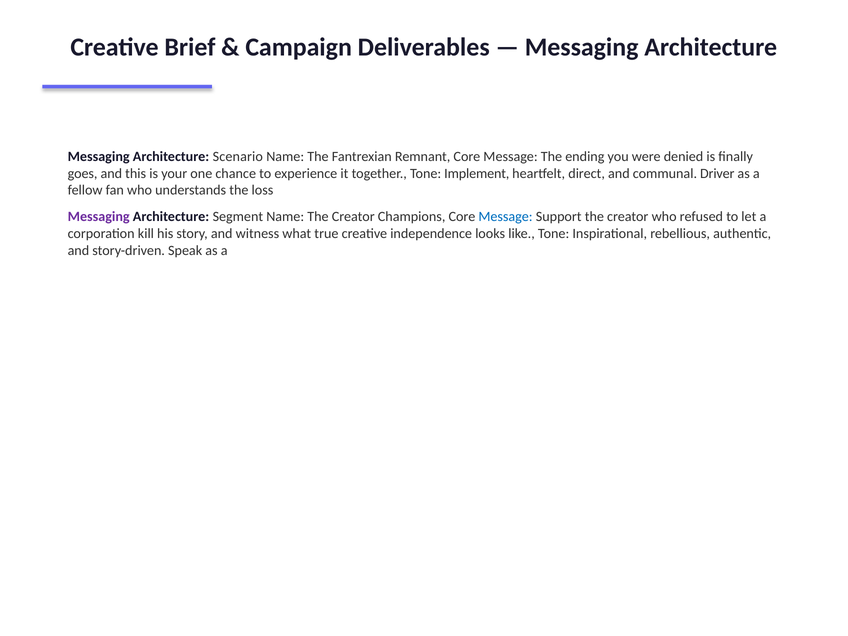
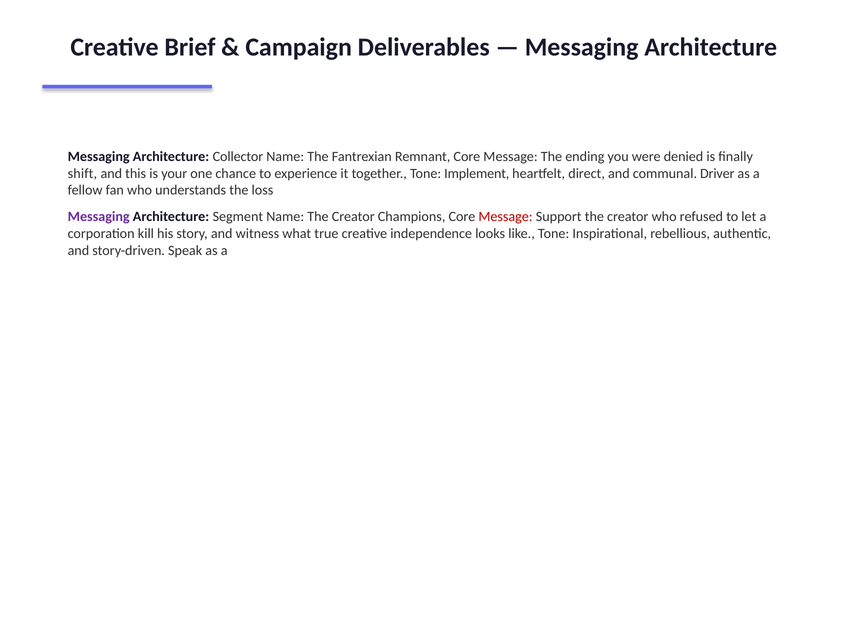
Scenario: Scenario -> Collector (238, 156)
goes: goes -> shift (82, 173)
Message colour: blue -> red (506, 217)
